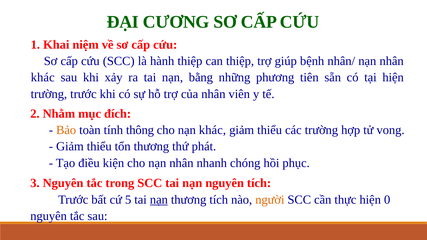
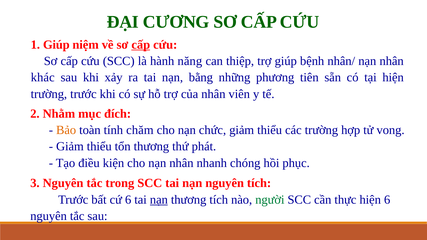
1 Khai: Khai -> Giúp (56, 45)
cấp underline: none -> present (141, 45)
hành thiệp: thiệp -> năng (190, 61)
thông: thông -> chăm (140, 130)
nạn khác: khác -> chức (213, 130)
cứ 5: 5 -> 6 (128, 200)
người colour: orange -> green (270, 200)
hiện 0: 0 -> 6 (387, 200)
